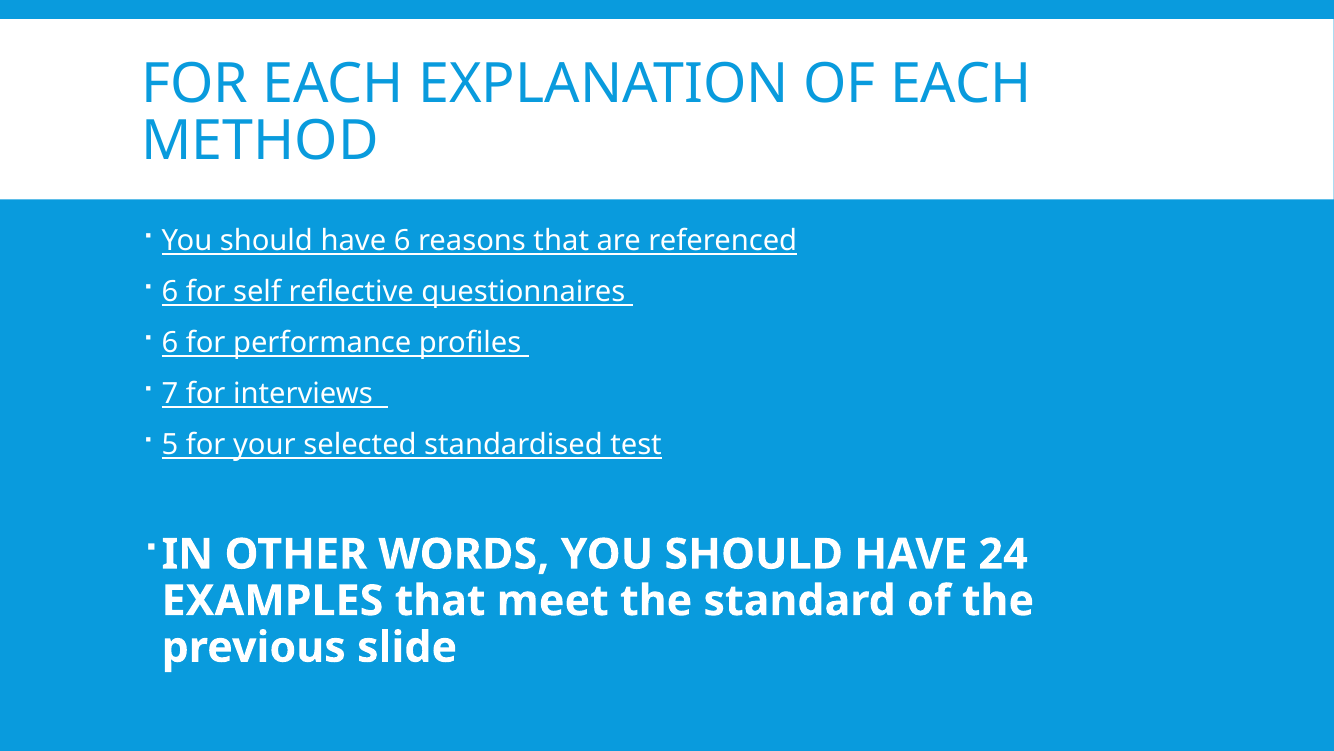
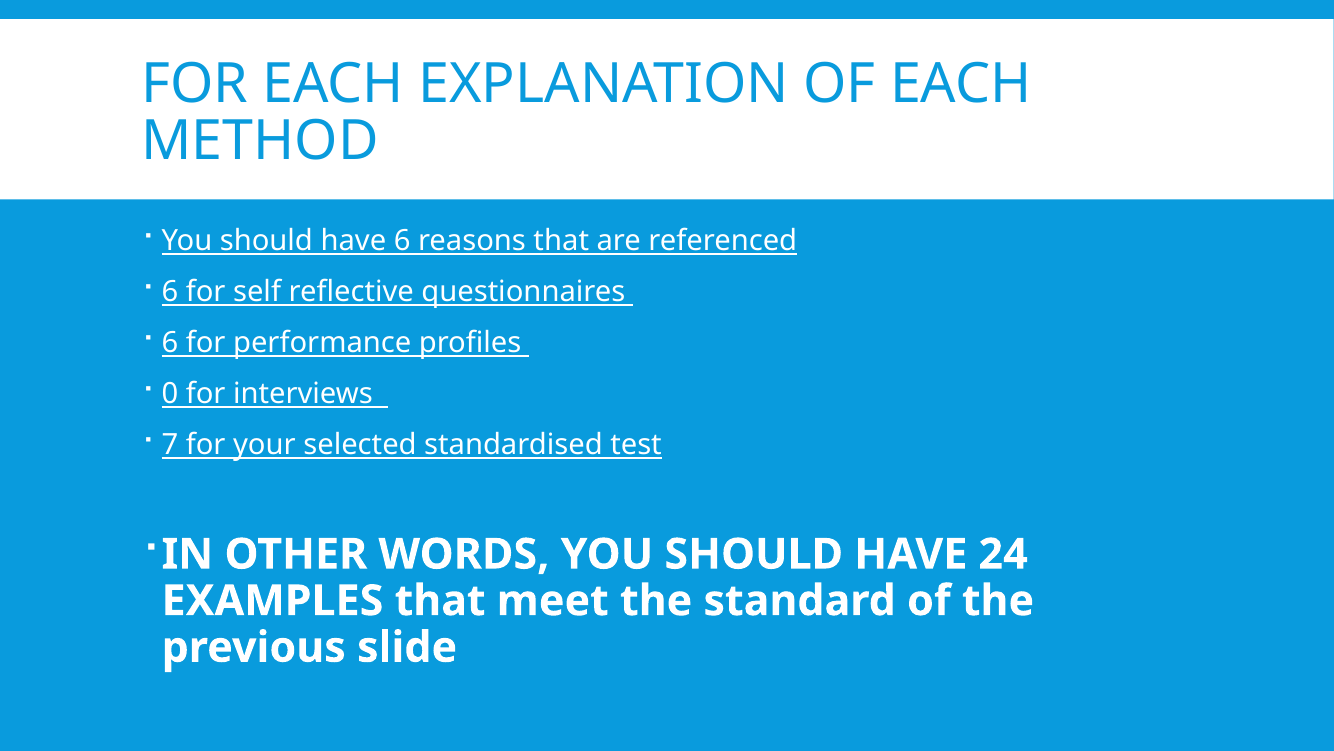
7: 7 -> 0 (170, 394)
5: 5 -> 7 (170, 445)
